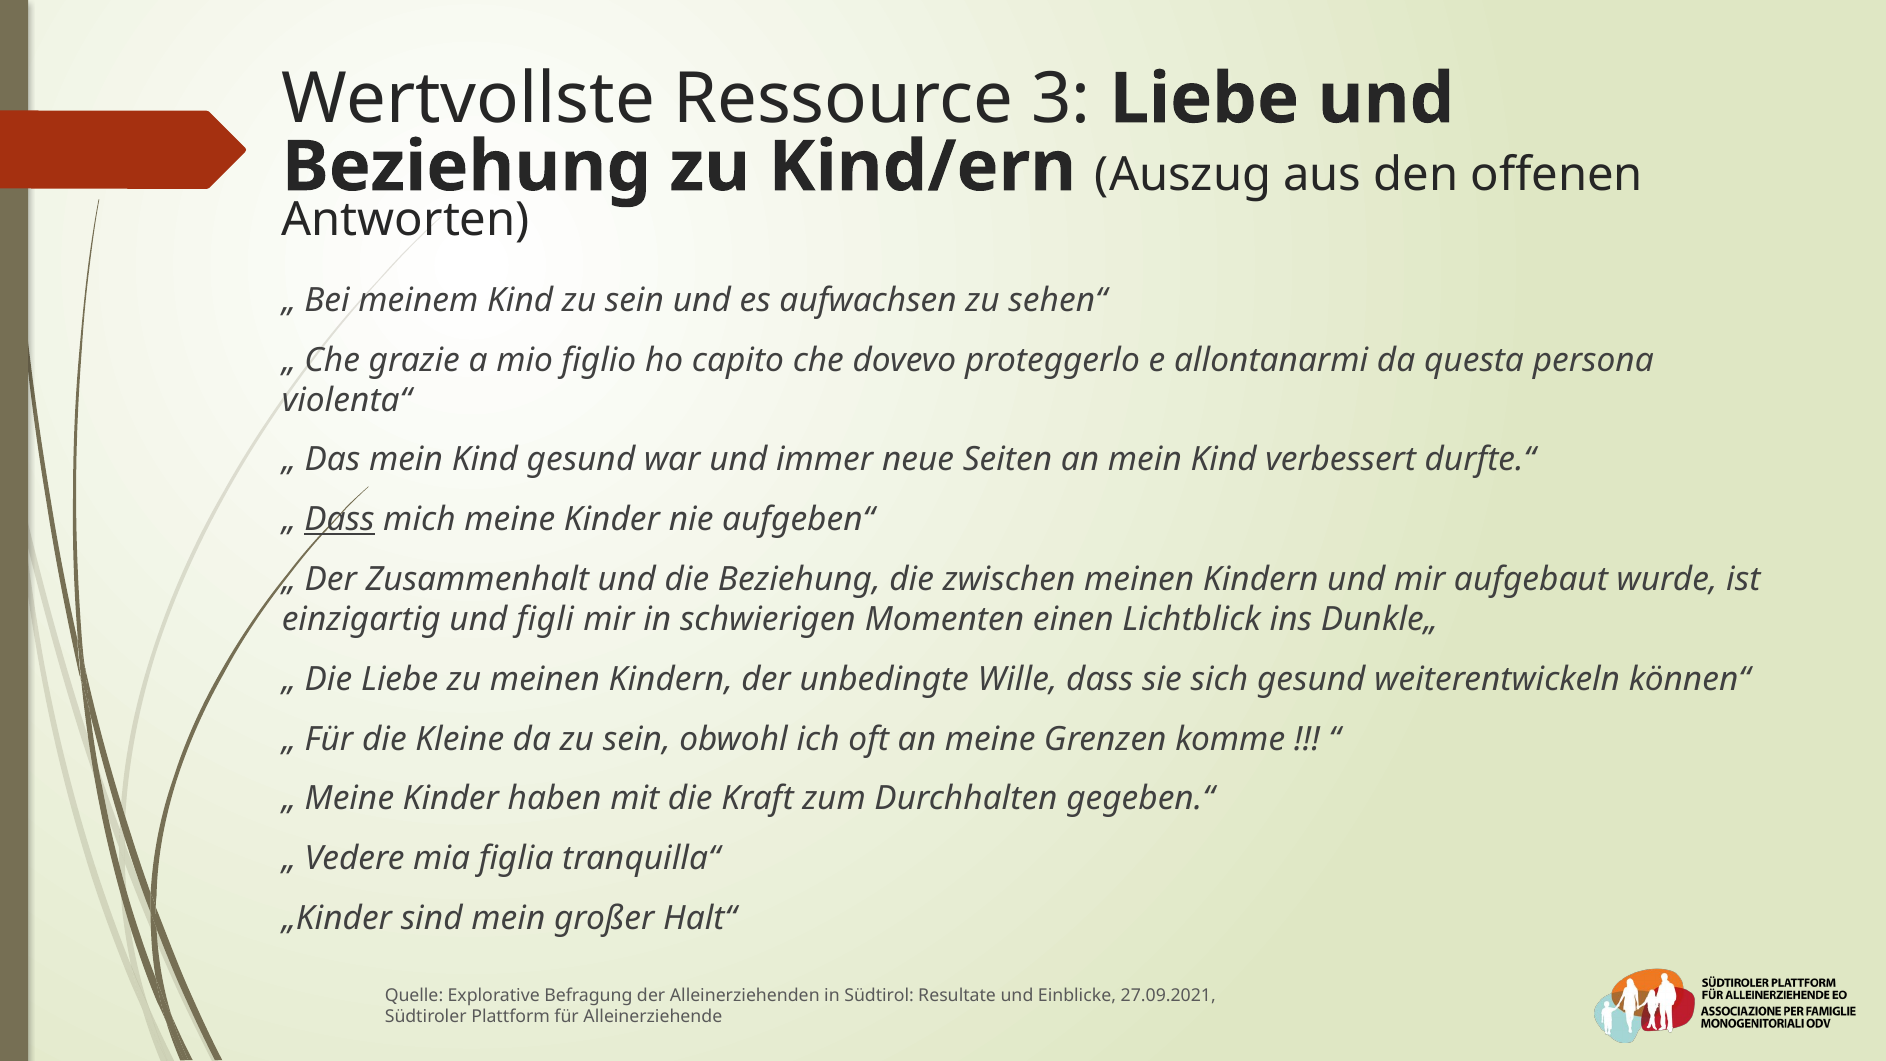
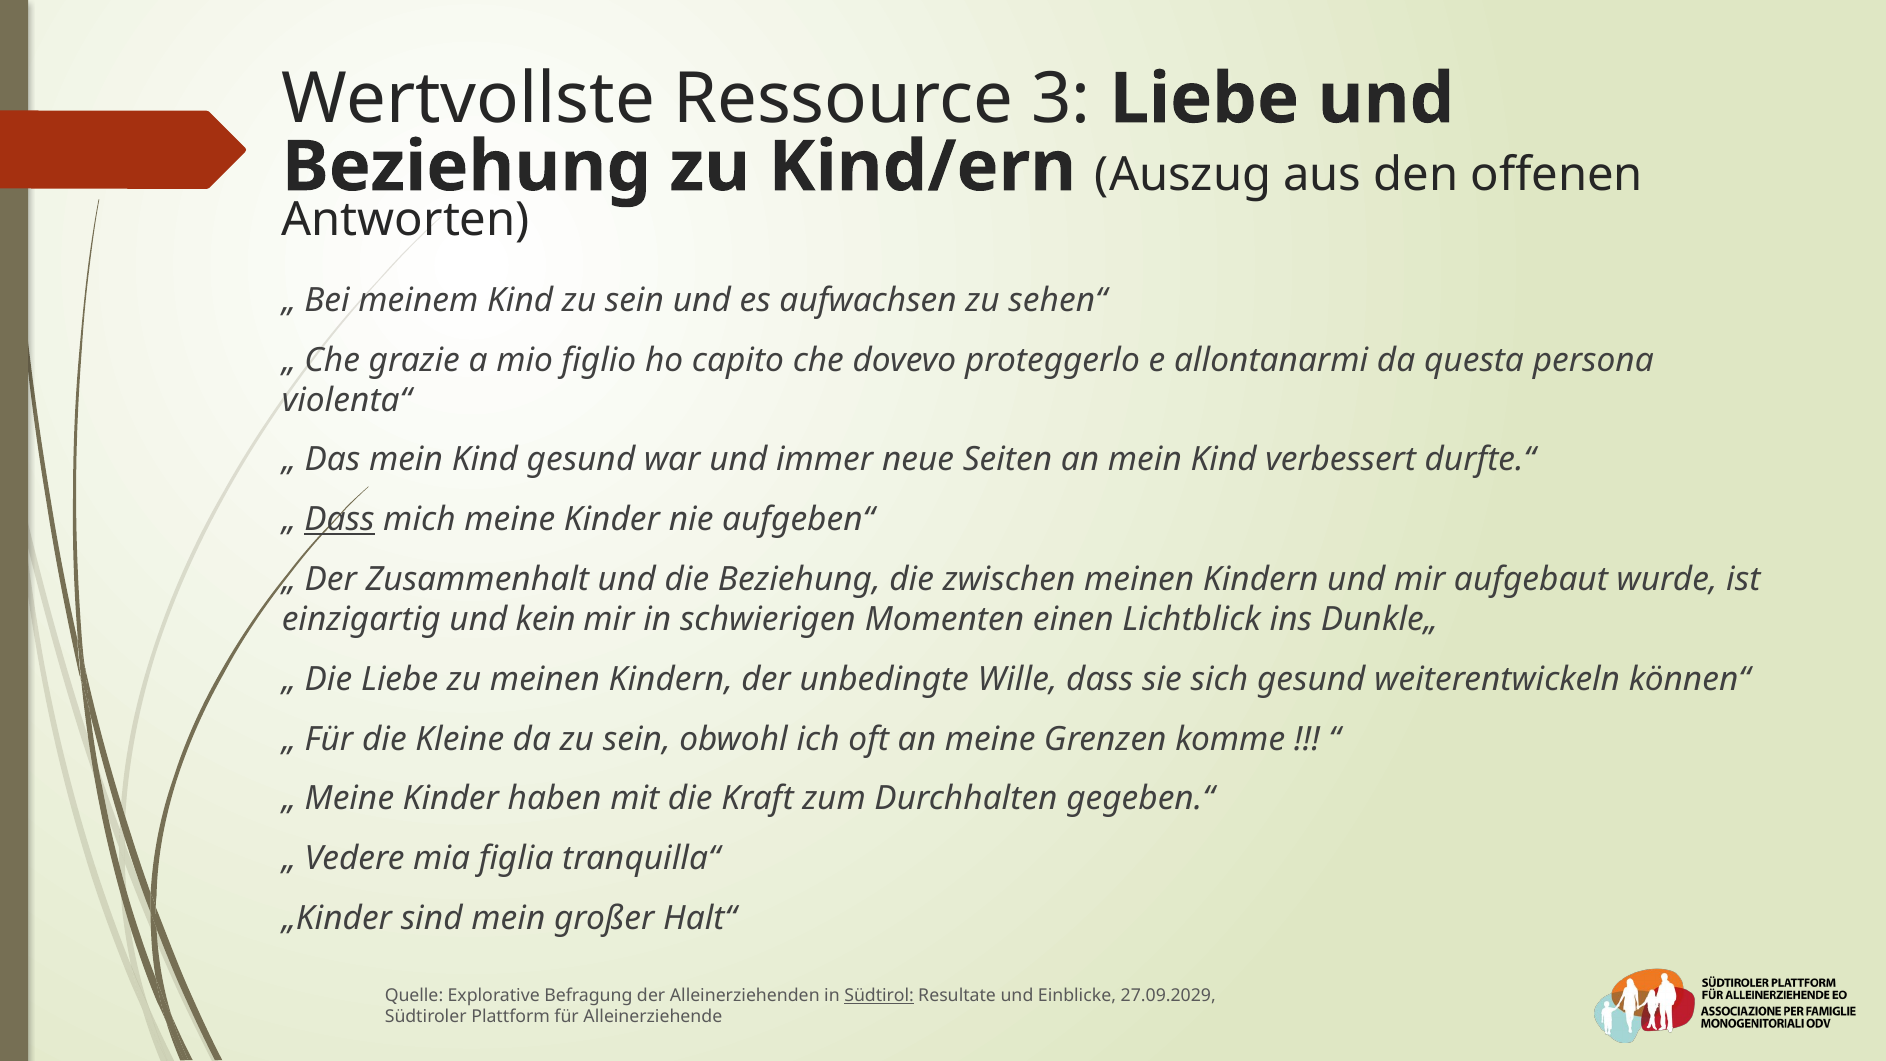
figli: figli -> kein (546, 619)
Südtirol underline: none -> present (879, 995)
27.09.2021: 27.09.2021 -> 27.09.2029 (1168, 995)
